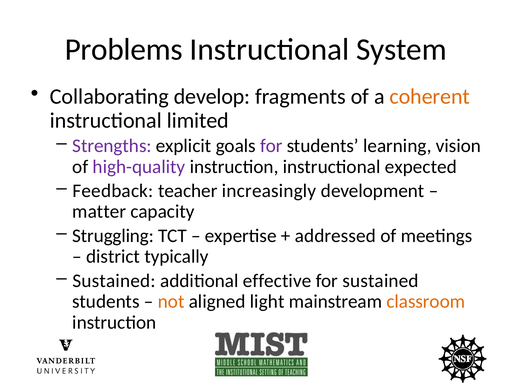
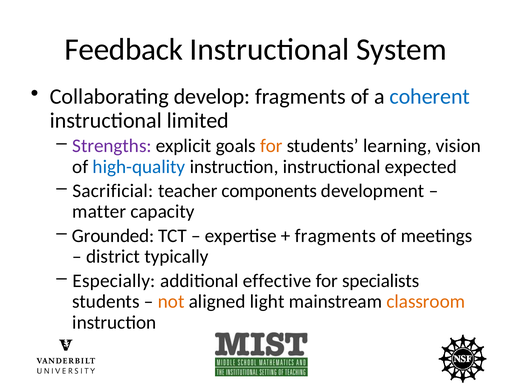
Problems: Problems -> Feedback (124, 50)
coherent colour: orange -> blue (430, 97)
for colour: purple -> orange (271, 146)
high-quality colour: purple -> blue (139, 167)
Feedback: Feedback -> Sacrificial (113, 191)
increasingly: increasingly -> components (269, 191)
Struggling: Struggling -> Grounded (113, 236)
addressed: addressed -> fragments (335, 236)
Sustained: Sustained -> Especially (114, 281)
for sustained: sustained -> specialists (381, 281)
